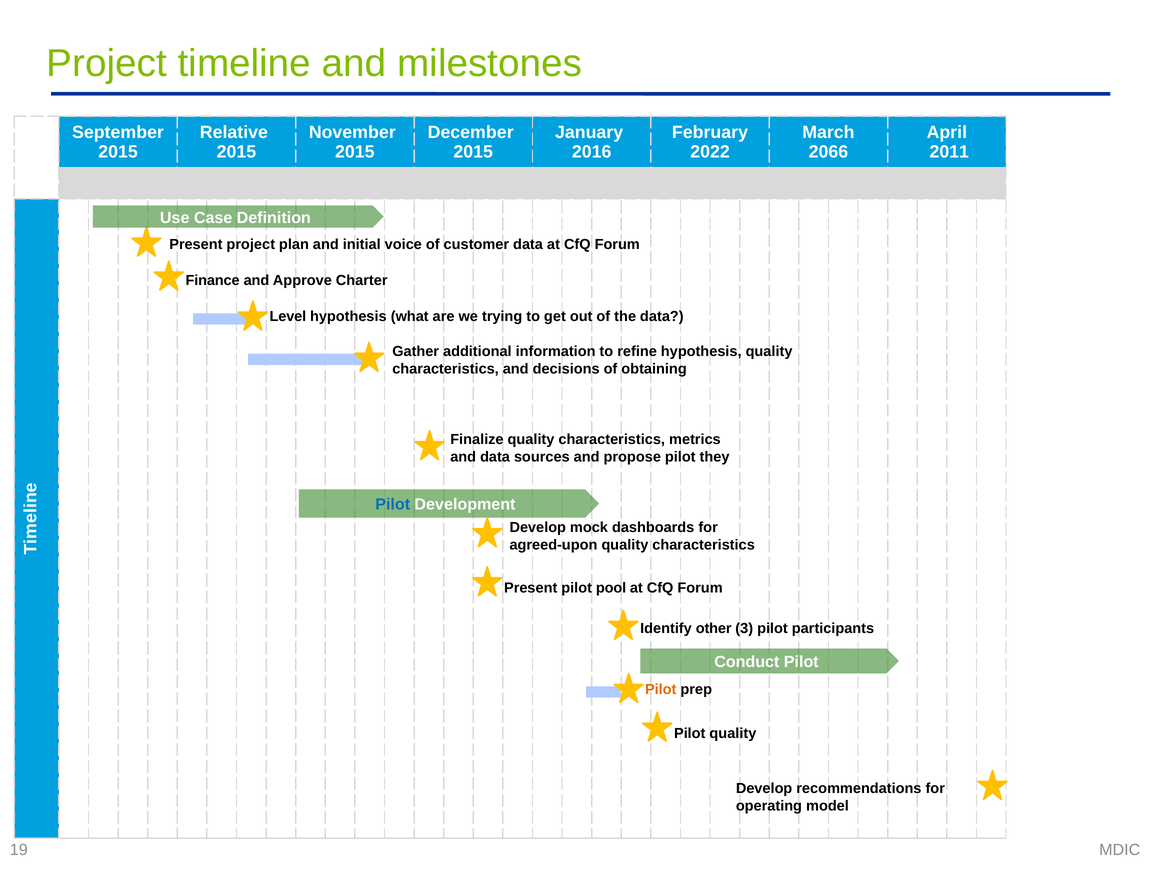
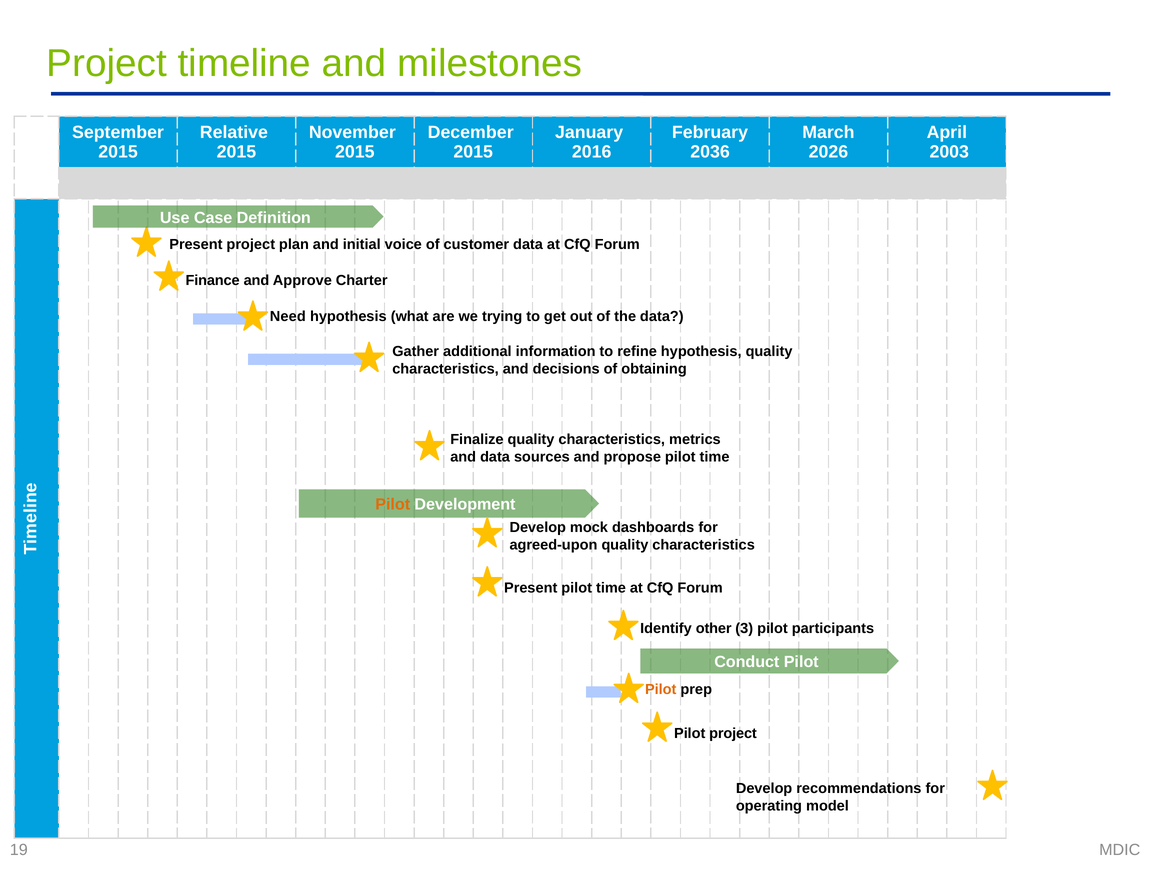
2022: 2022 -> 2036 (710, 152)
2066: 2066 -> 2026 (828, 152)
2011: 2011 -> 2003 (949, 152)
Level: Level -> Need (288, 316)
propose pilot they: they -> time (715, 457)
Pilot colour: blue -> orange (393, 504)
Present pilot pool: pool -> time (611, 588)
Pilot quality: quality -> project (733, 733)
